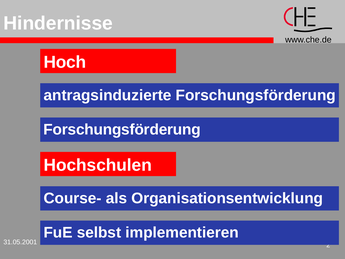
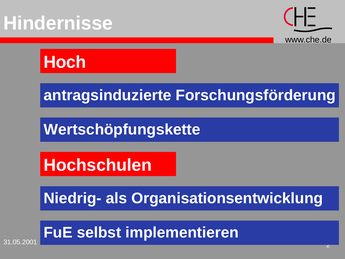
Forschungsförderung: Forschungsförderung -> Wertschöpfungskette (122, 129)
Course-: Course- -> Niedrig- (73, 198)
